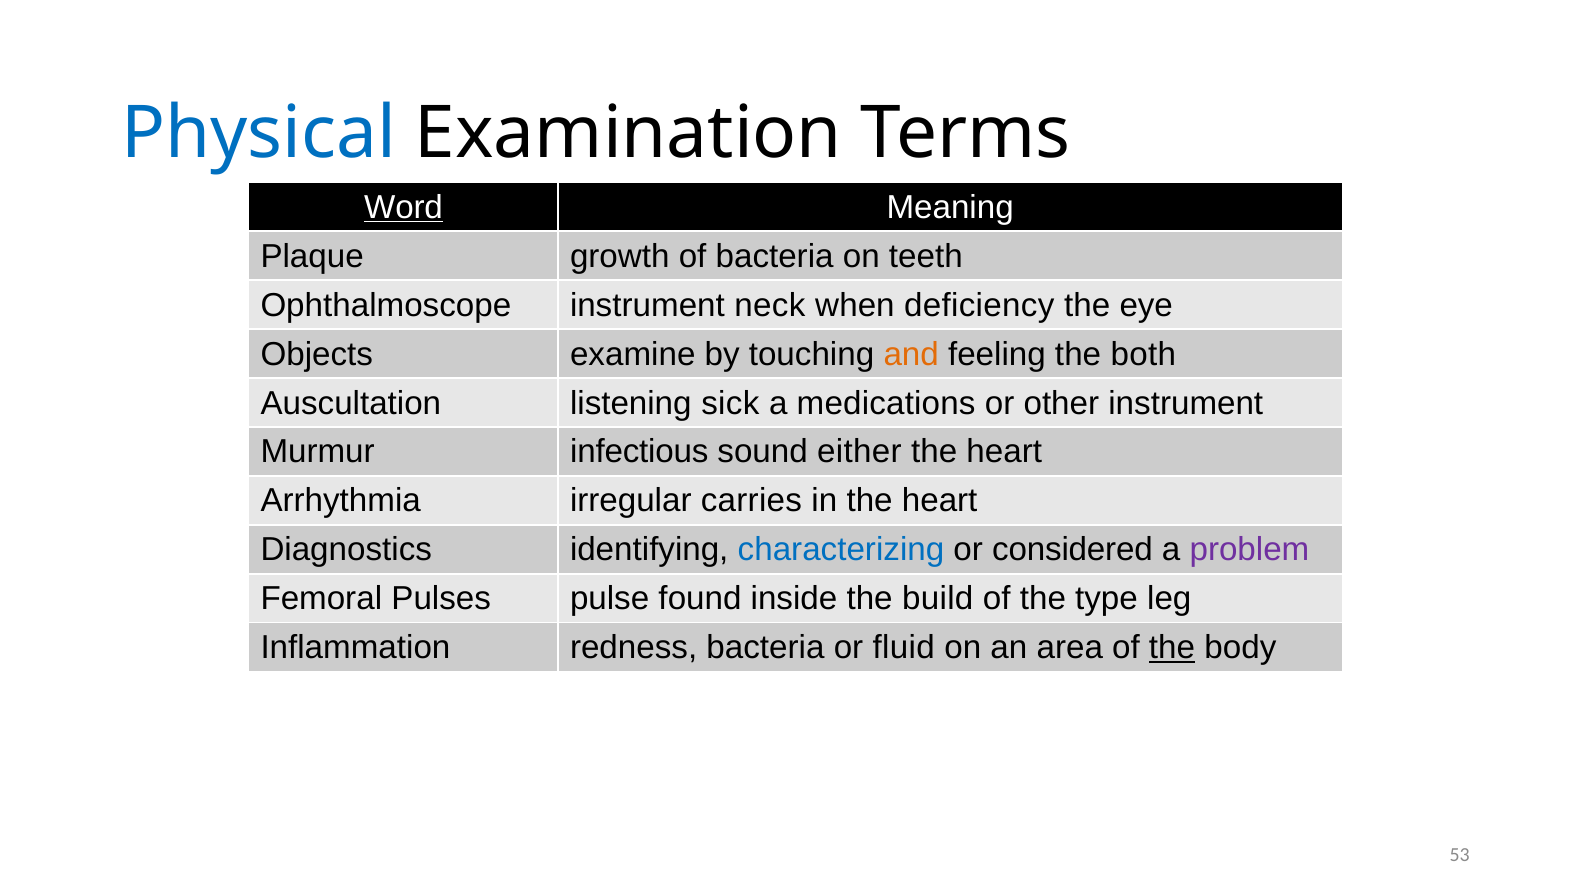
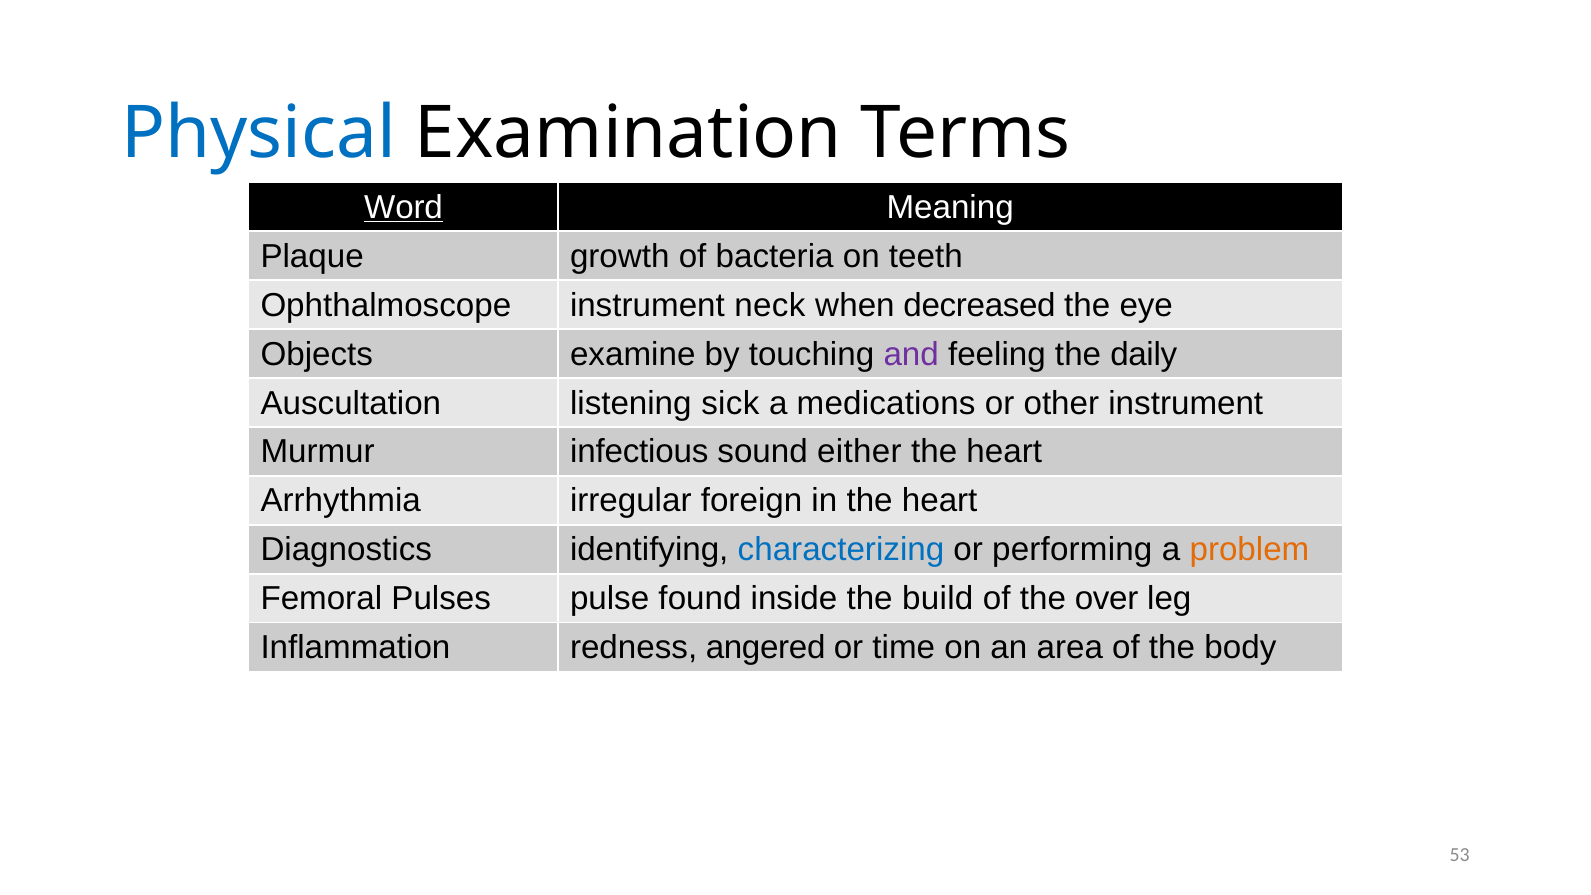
deficiency: deficiency -> decreased (980, 305)
and colour: orange -> purple (911, 354)
both: both -> daily (1144, 354)
carries: carries -> foreign (752, 501)
considered: considered -> performing (1072, 550)
problem colour: purple -> orange (1249, 550)
type: type -> over (1107, 599)
redness bacteria: bacteria -> angered (766, 648)
fluid: fluid -> time (904, 648)
the underline: present -> none (1172, 648)
